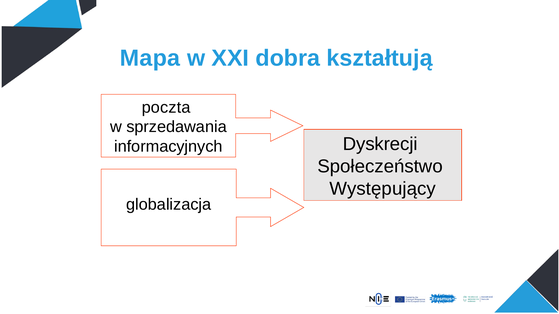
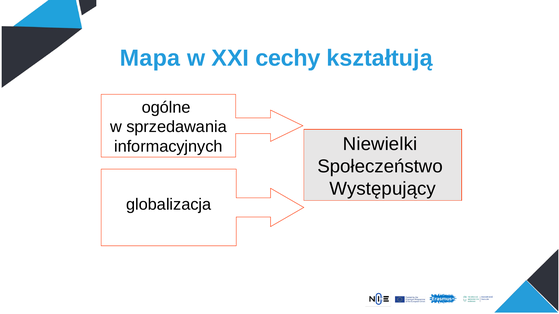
dobra: dobra -> cechy (288, 58)
poczta: poczta -> ogólne (166, 107)
Dyskrecji: Dyskrecji -> Niewielki (380, 144)
